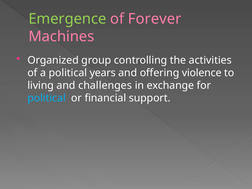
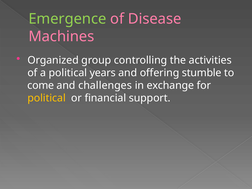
Forever: Forever -> Disease (155, 19)
violence: violence -> stumble (202, 73)
living: living -> come (41, 85)
political colour: light blue -> yellow (47, 98)
